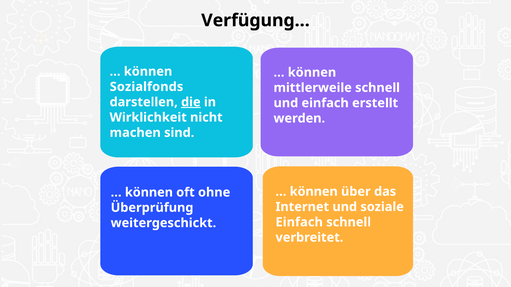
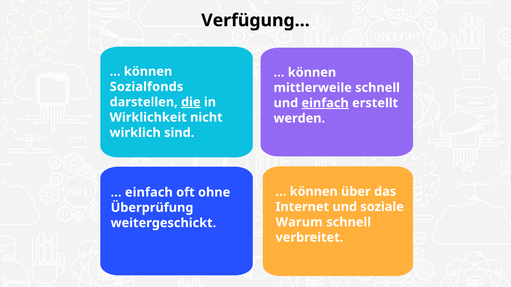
einfach underline: none -> present (325, 103)
machen: machen -> wirklich (135, 133)
können: können -> einfach (149, 193)
Einfach: Einfach -> Warum (299, 222)
